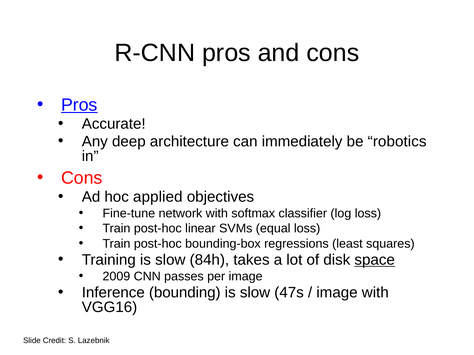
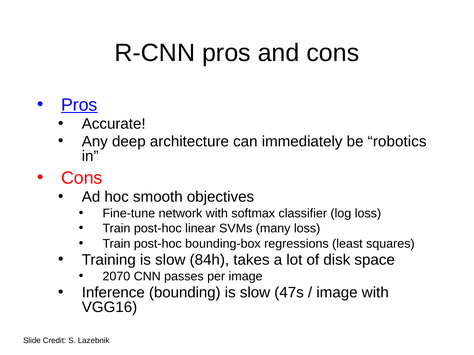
applied: applied -> smooth (158, 197)
equal: equal -> many (273, 229)
space underline: present -> none (375, 260)
2009: 2009 -> 2070 (116, 277)
